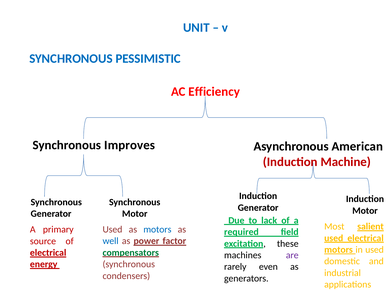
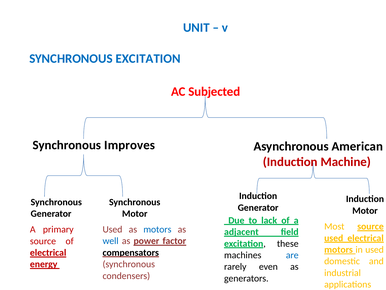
SYNCHRONOUS PESSIMISTIC: PESSIMISTIC -> EXCITATION (148, 58)
Efficiency: Efficiency -> Subjected (214, 91)
Most salient: salient -> source (371, 226)
required: required -> adjacent (241, 232)
compensators colour: green -> black (131, 252)
are colour: purple -> blue (292, 255)
